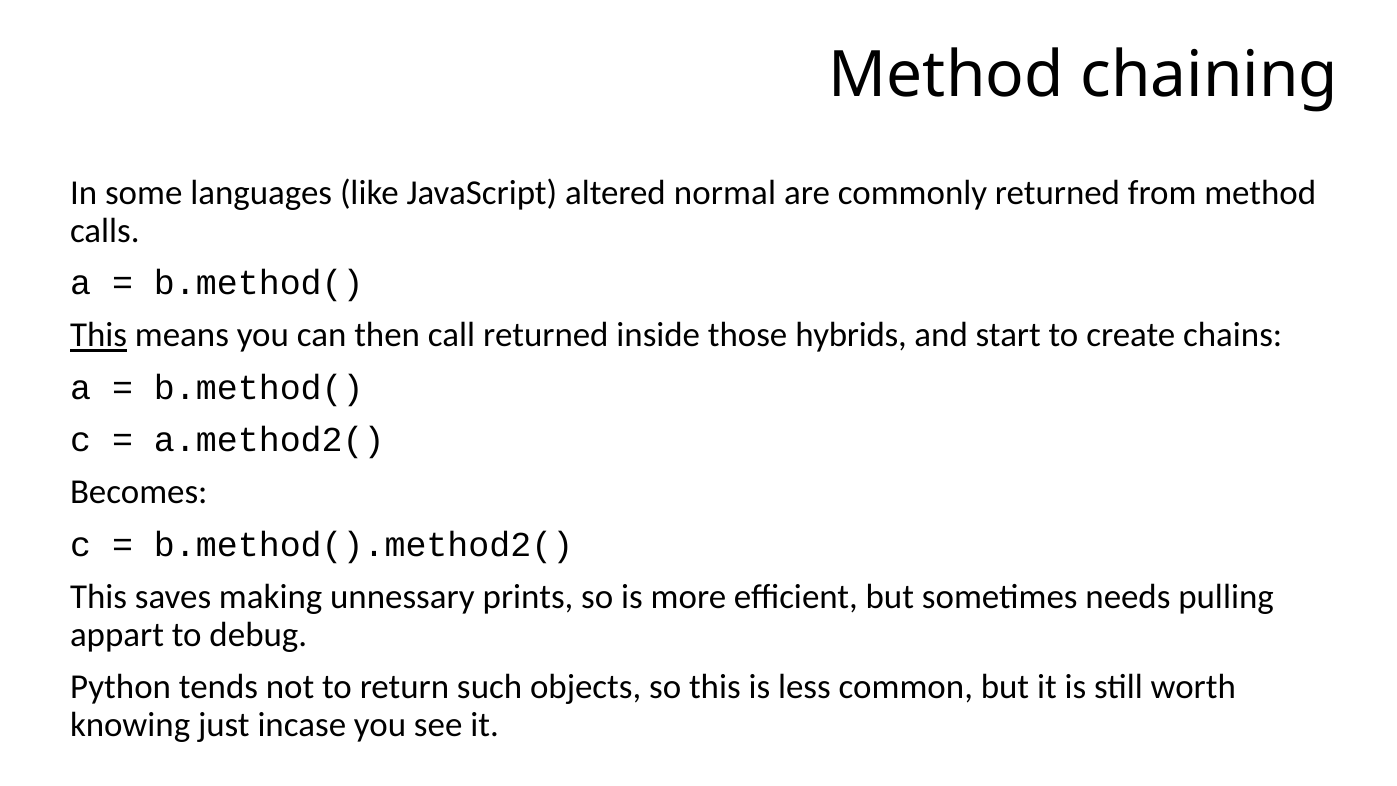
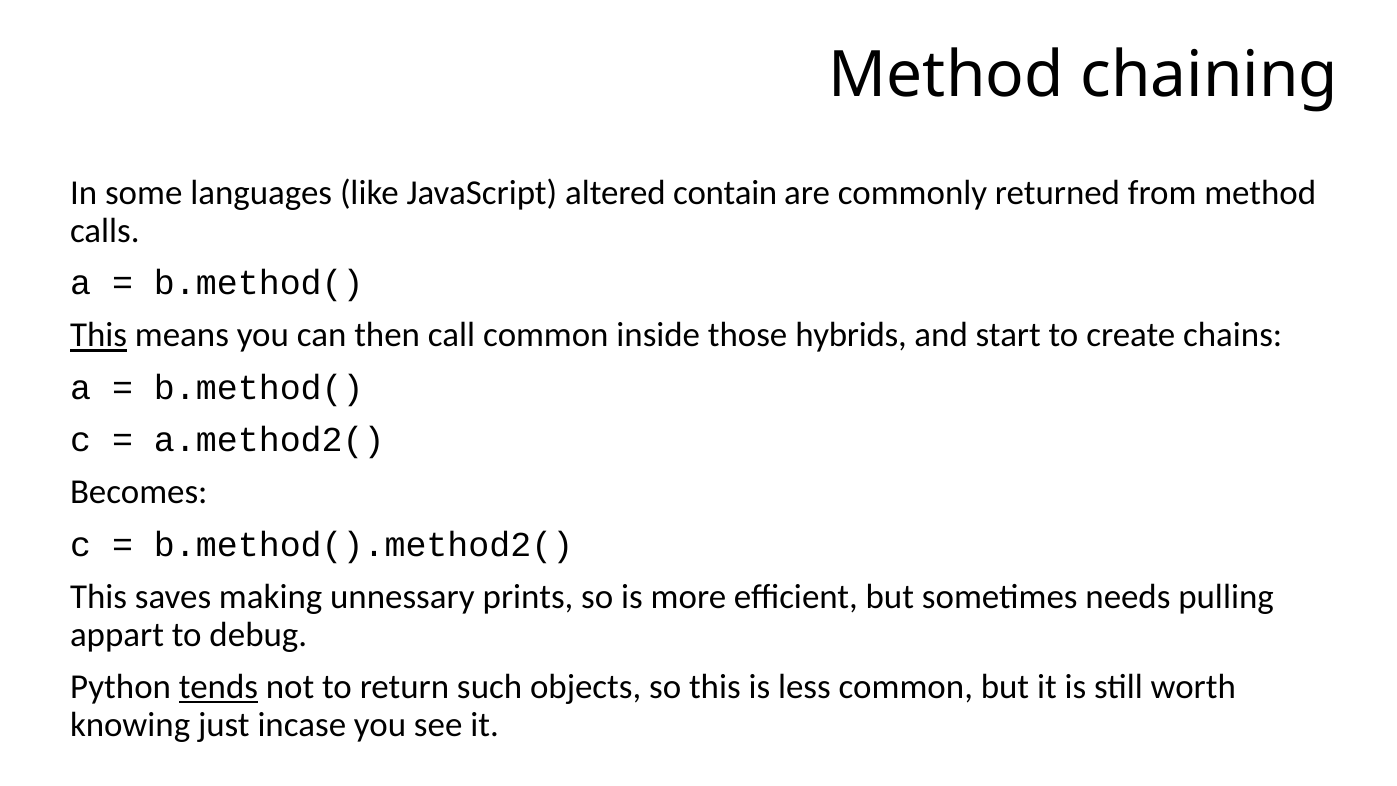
normal: normal -> contain (725, 193)
call returned: returned -> common (546, 335)
tends underline: none -> present (218, 687)
